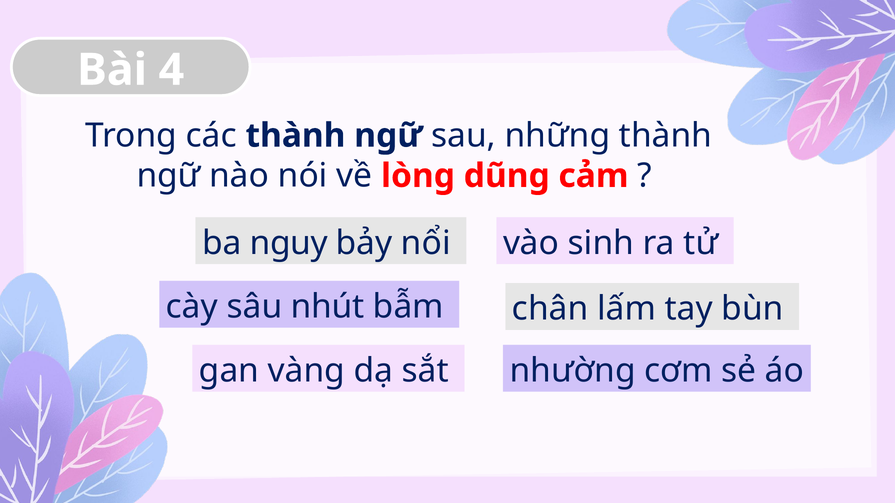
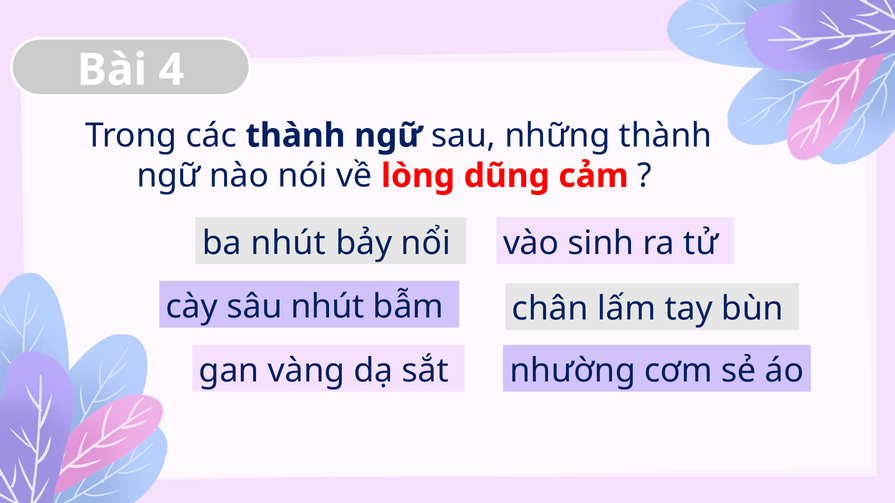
ba nguy: nguy -> nhút (288, 243)
